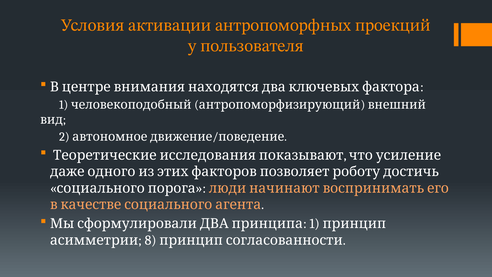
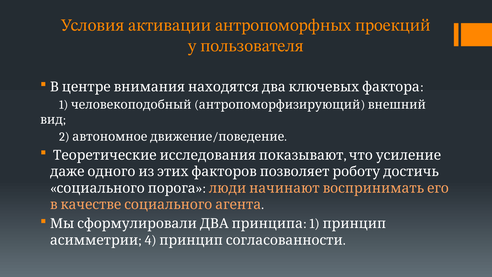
8: 8 -> 4 (151, 240)
